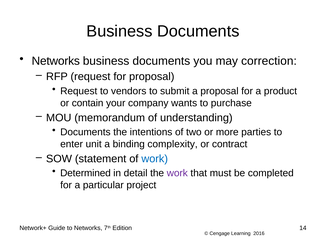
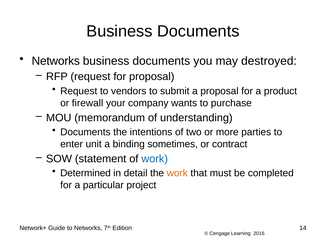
correction: correction -> destroyed (269, 61)
contain: contain -> firewall (88, 103)
complexity: complexity -> sometimes (173, 144)
work colour: purple -> orange (177, 173)
